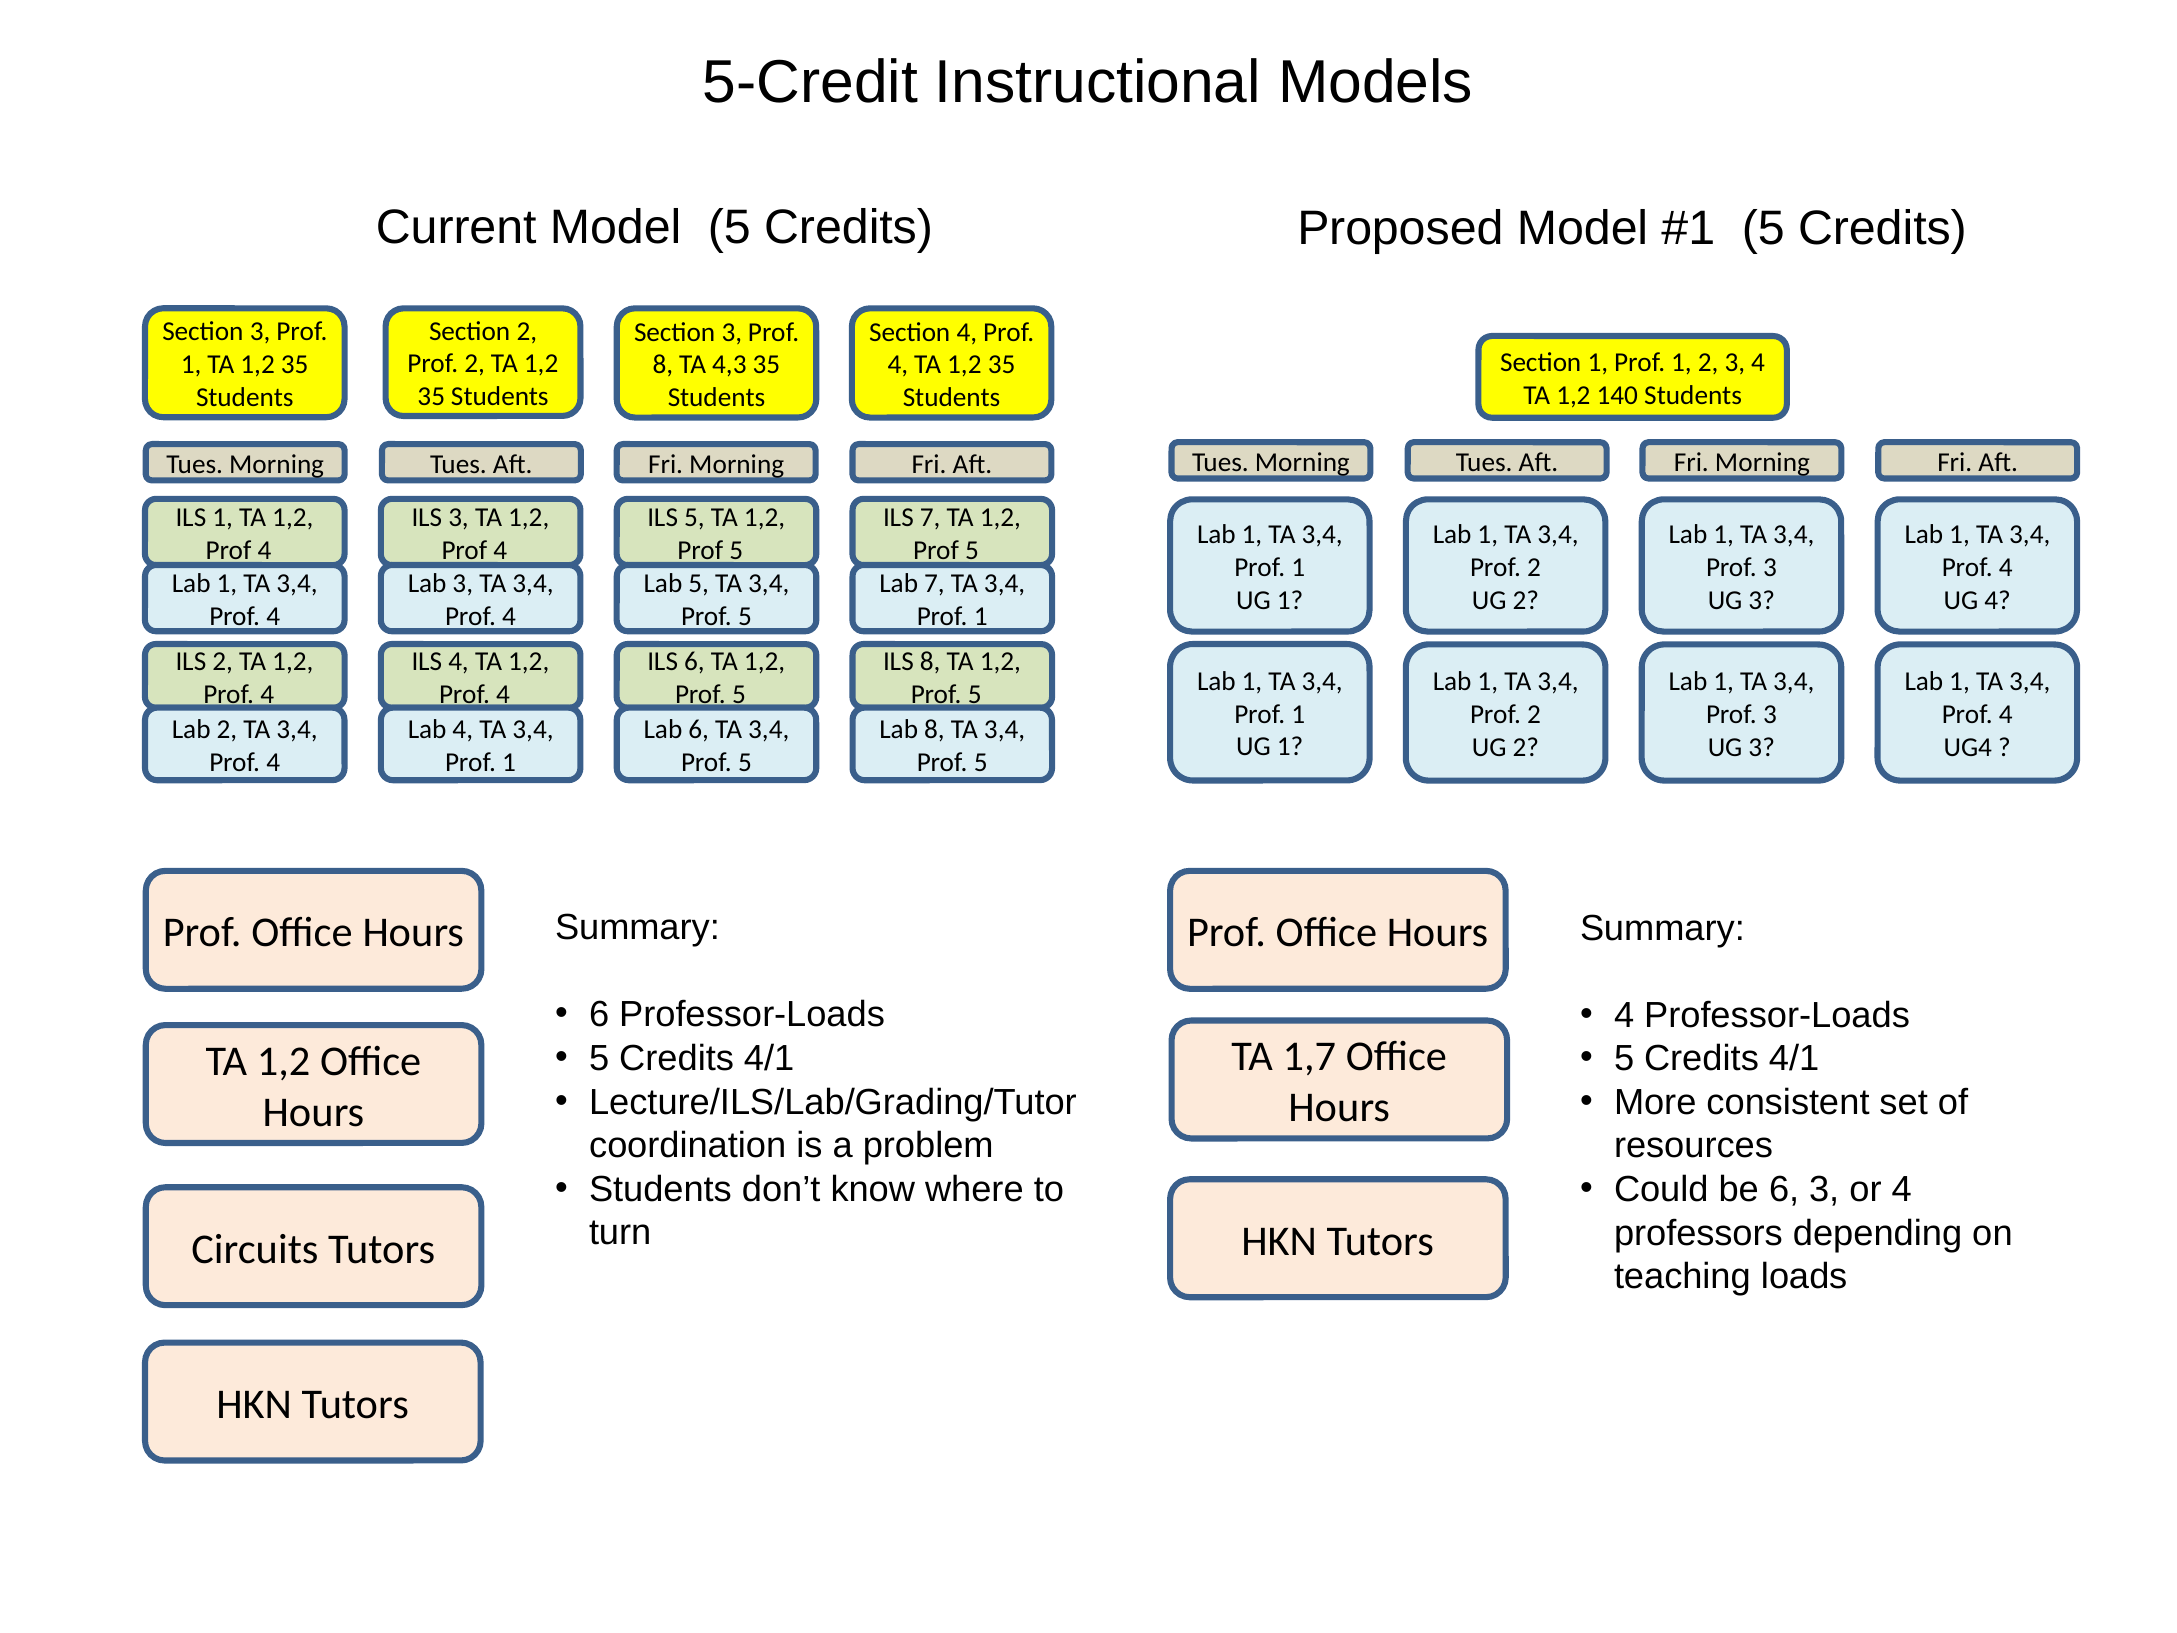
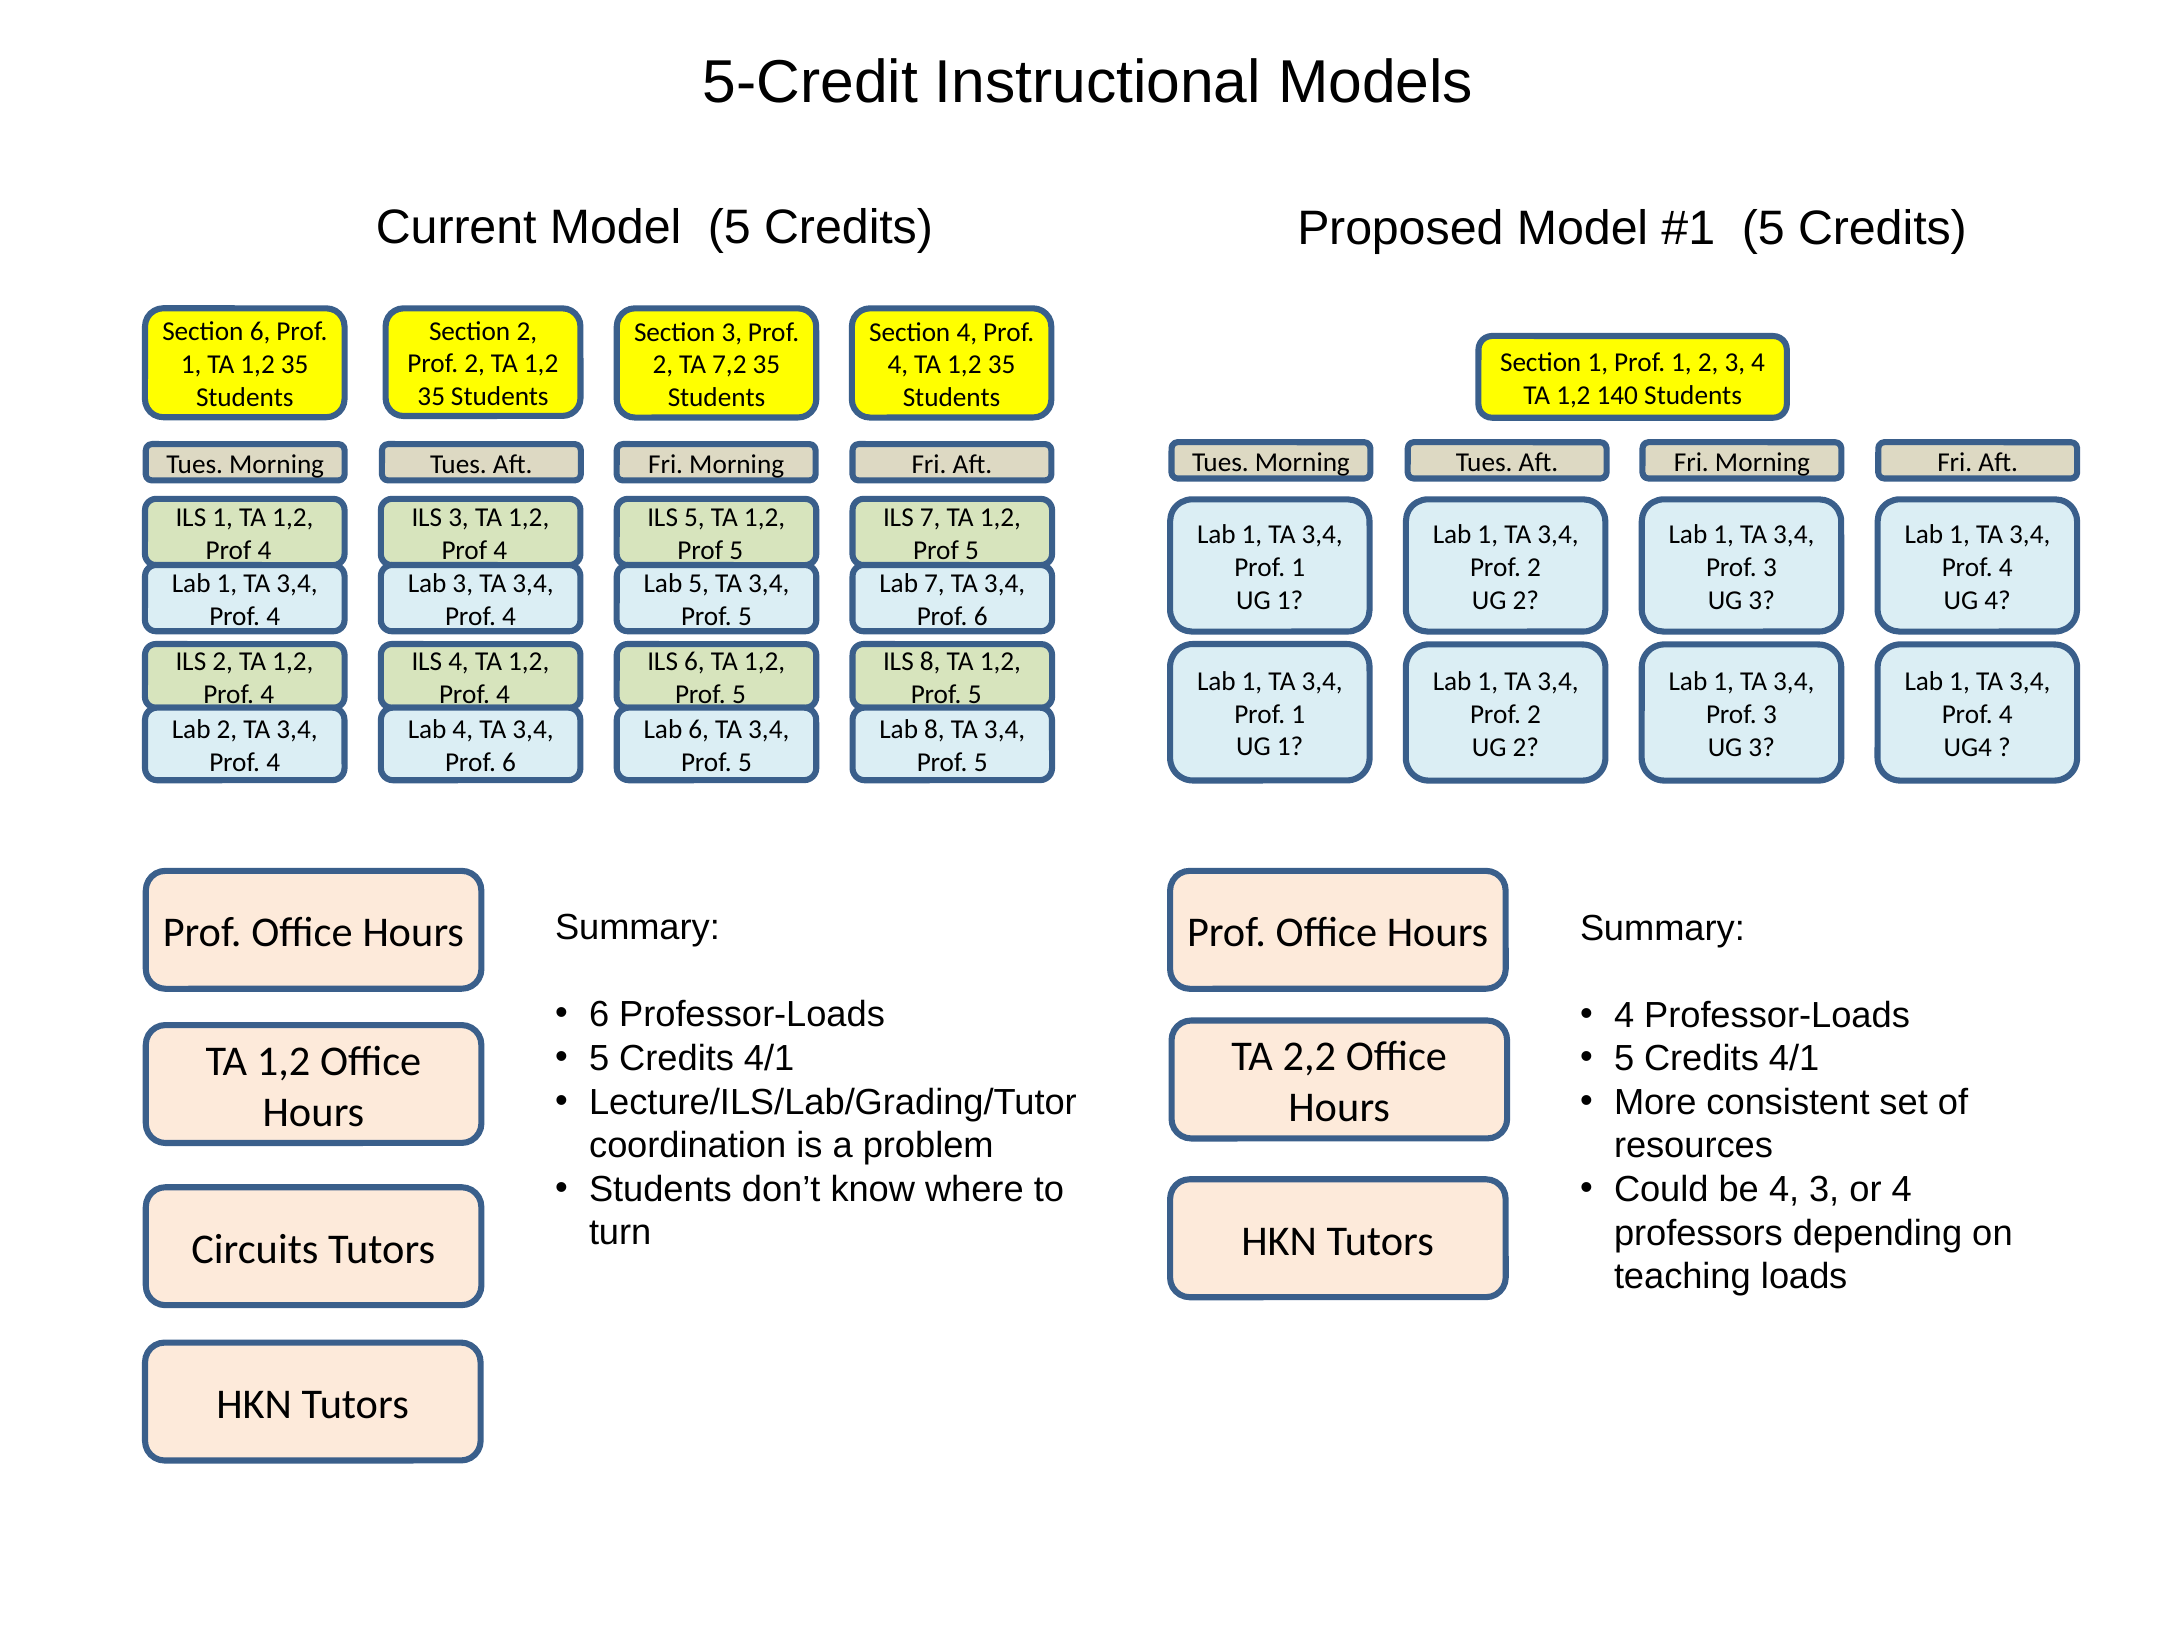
3: 3 -> 6 (260, 332)
8: 8 -> 2 (663, 365)
4,3: 4,3 -> 7,2 (729, 365)
1: 1 -> 6 (981, 616)
1: 1 -> 6 (509, 762)
1,7: 1,7 -> 2,2 (1309, 1057)
be 6: 6 -> 4 (1784, 1189)
